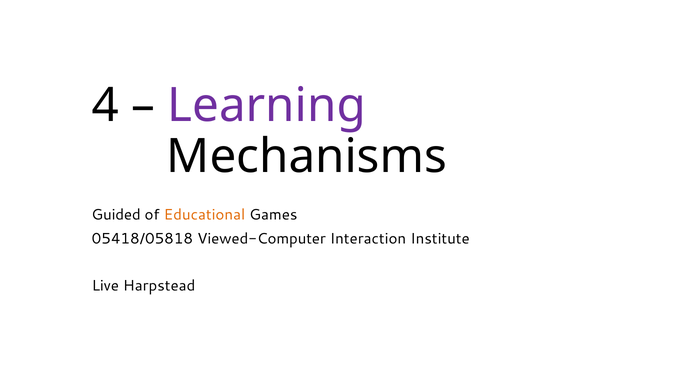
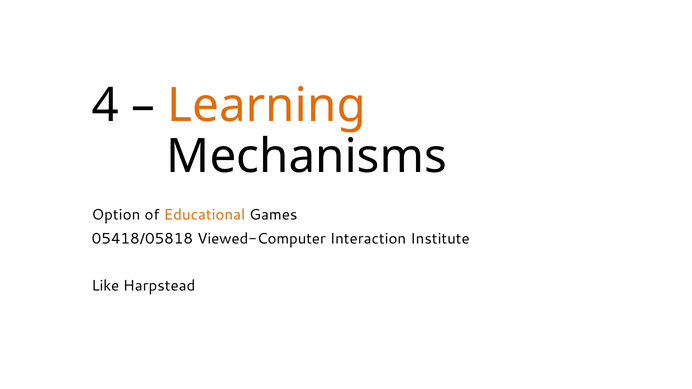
Learning colour: purple -> orange (267, 105)
Guided: Guided -> Option (116, 215)
Live: Live -> Like (105, 286)
